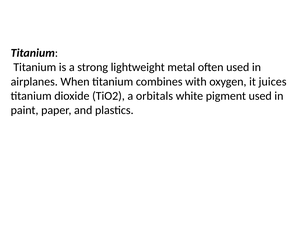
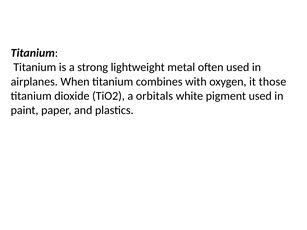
juices: juices -> those (273, 82)
